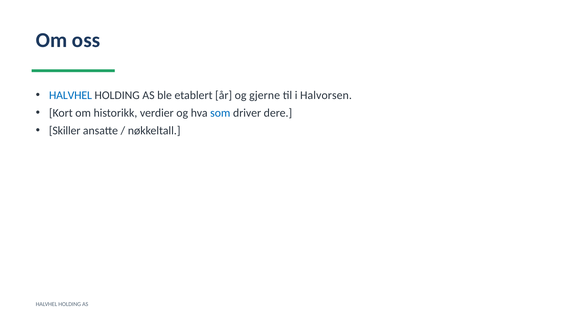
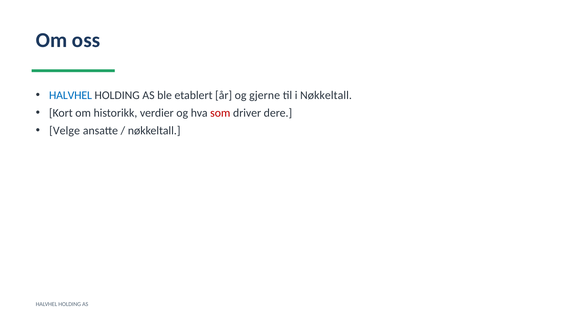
i Halvorsen: Halvorsen -> Nøkkeltall (326, 95)
som colour: blue -> red (220, 113)
Skiller: Skiller -> Velge (65, 131)
